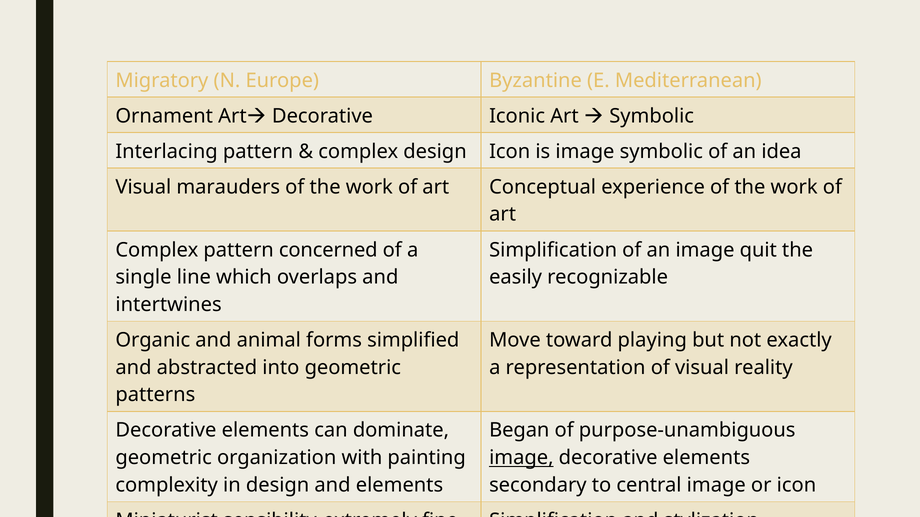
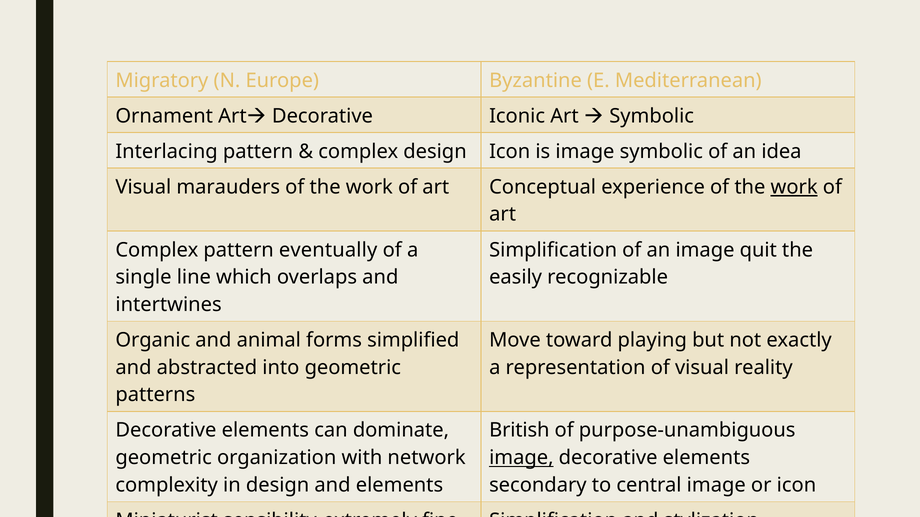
work underline: none -> present (794, 187)
concerned: concerned -> eventually (328, 250)
Began: Began -> British (519, 431)
painting: painting -> network (427, 458)
